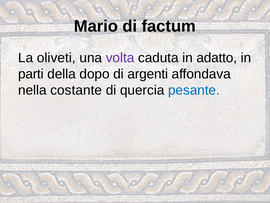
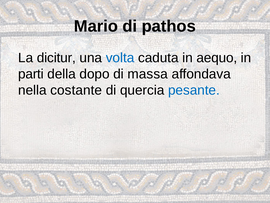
factum: factum -> pathos (169, 26)
oliveti: oliveti -> dicitur (56, 58)
volta colour: purple -> blue (120, 58)
adatto: adatto -> aequo (217, 58)
argenti: argenti -> massa (148, 74)
